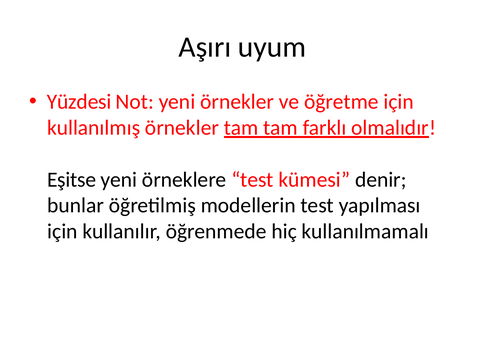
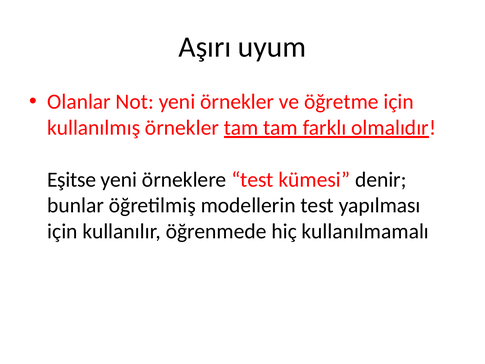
Yüzdesi: Yüzdesi -> Olanlar (79, 102)
